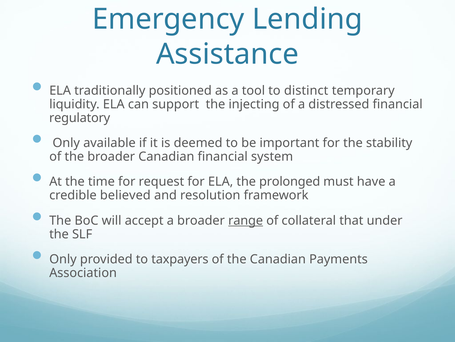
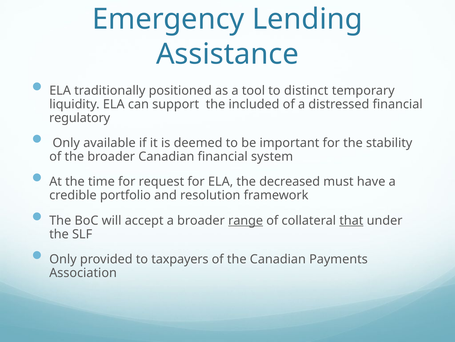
injecting: injecting -> included (254, 104)
prolonged: prolonged -> decreased (290, 181)
believed: believed -> portfolio (125, 195)
that underline: none -> present (351, 220)
